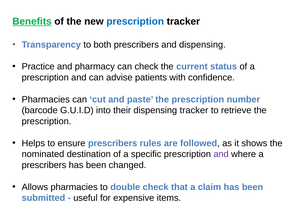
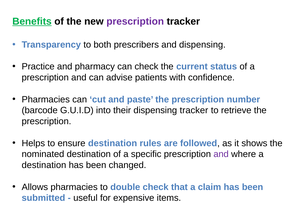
prescription colour: blue -> purple (135, 21)
ensure prescribers: prescribers -> destination (113, 143)
prescribers: prescribers -> destination (44, 165)
